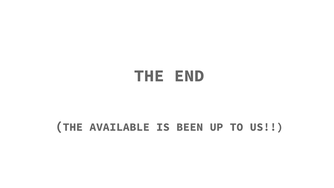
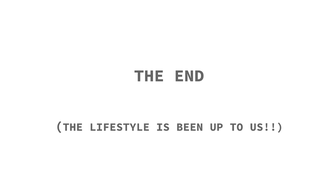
AVAILABLE: AVAILABLE -> LIFESTYLE (120, 127)
